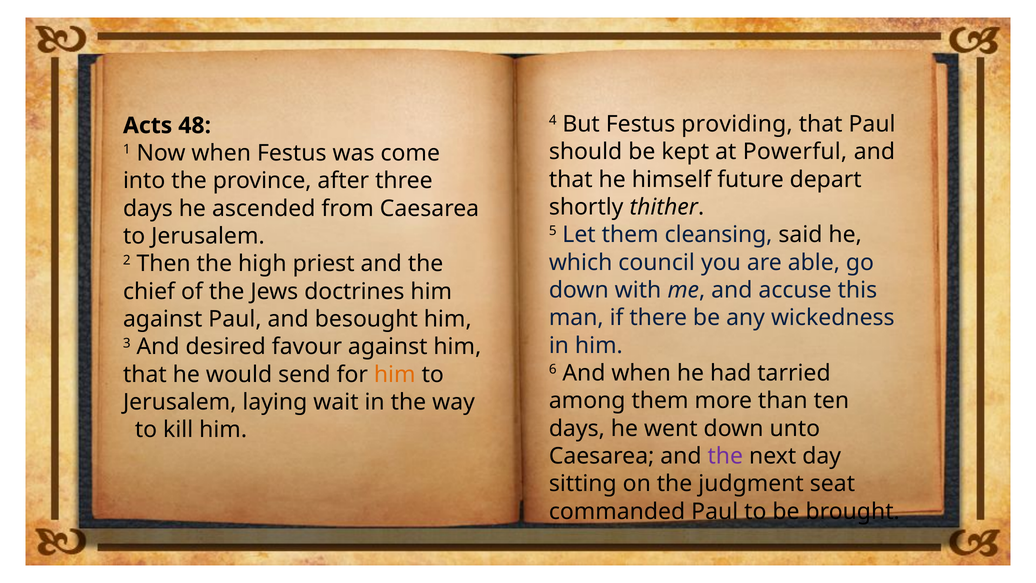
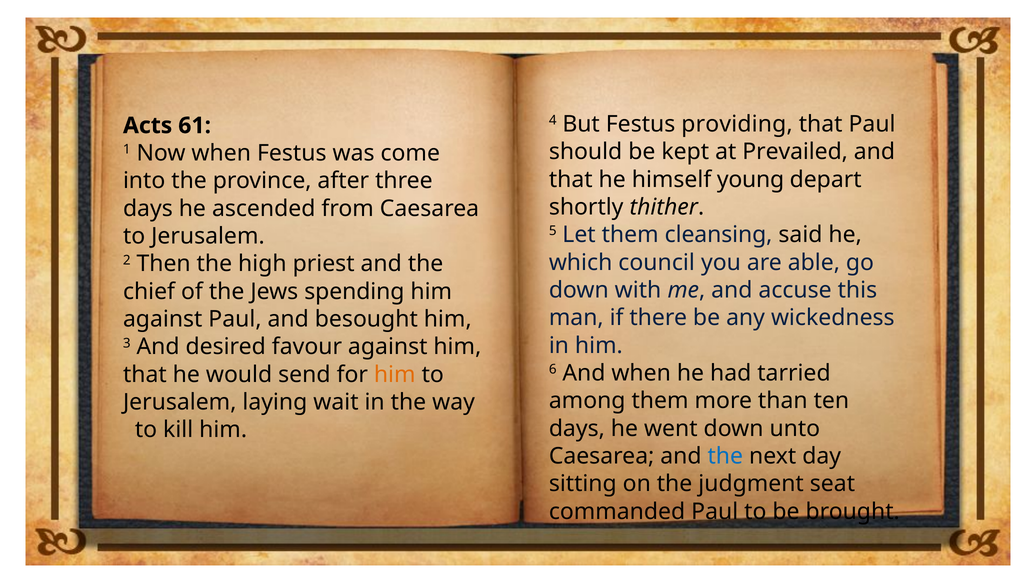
48: 48 -> 61 (195, 126)
Powerful: Powerful -> Prevailed (795, 152)
future: future -> young (751, 179)
doctrines: doctrines -> spending (354, 291)
the colour: purple -> blue (725, 456)
